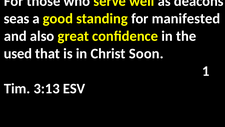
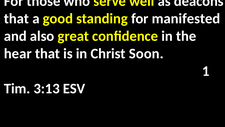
seas: seas -> that (16, 19)
used: used -> hear (18, 53)
